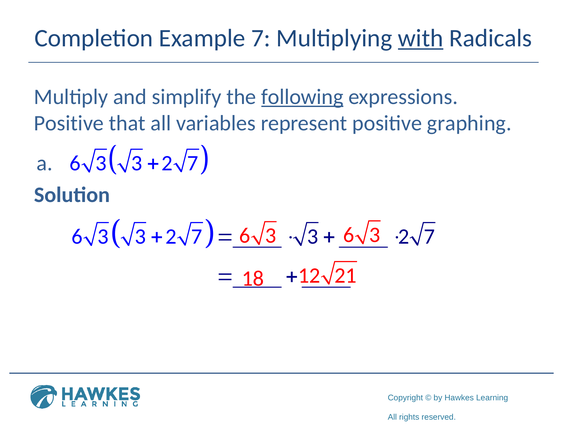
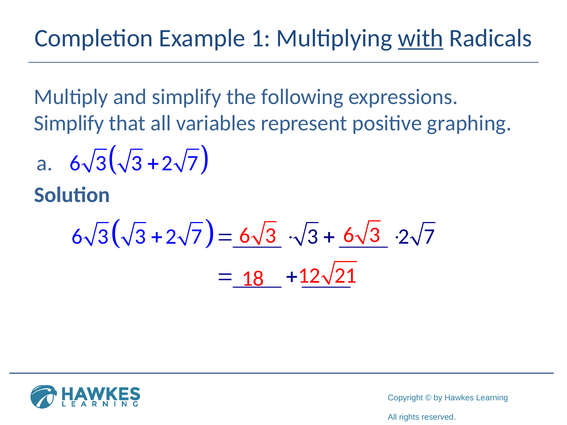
Example 7: 7 -> 1 (261, 38)
following underline: present -> none (302, 97)
Positive: Positive -> Simplify (69, 123)
